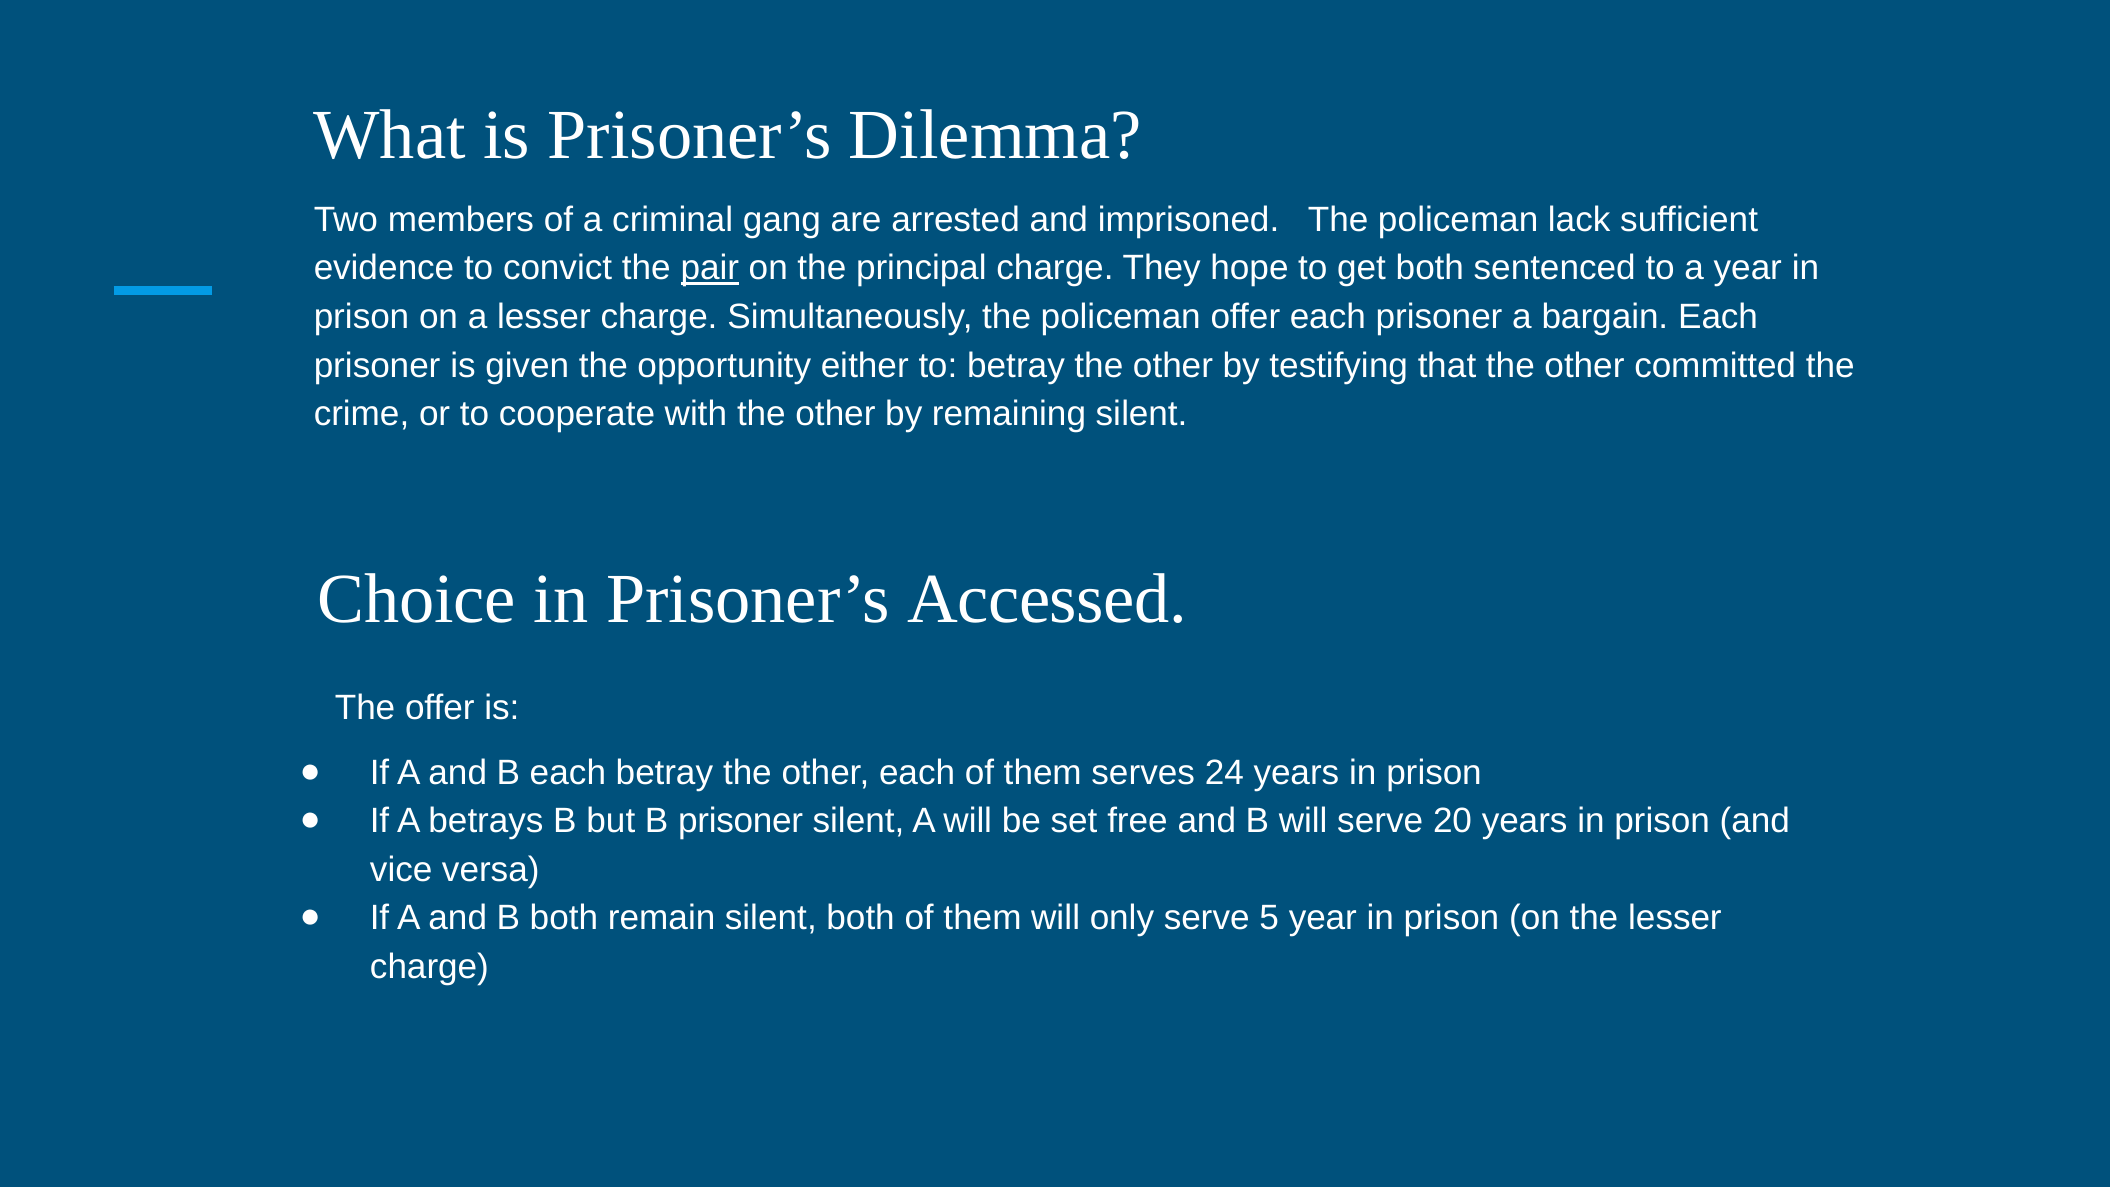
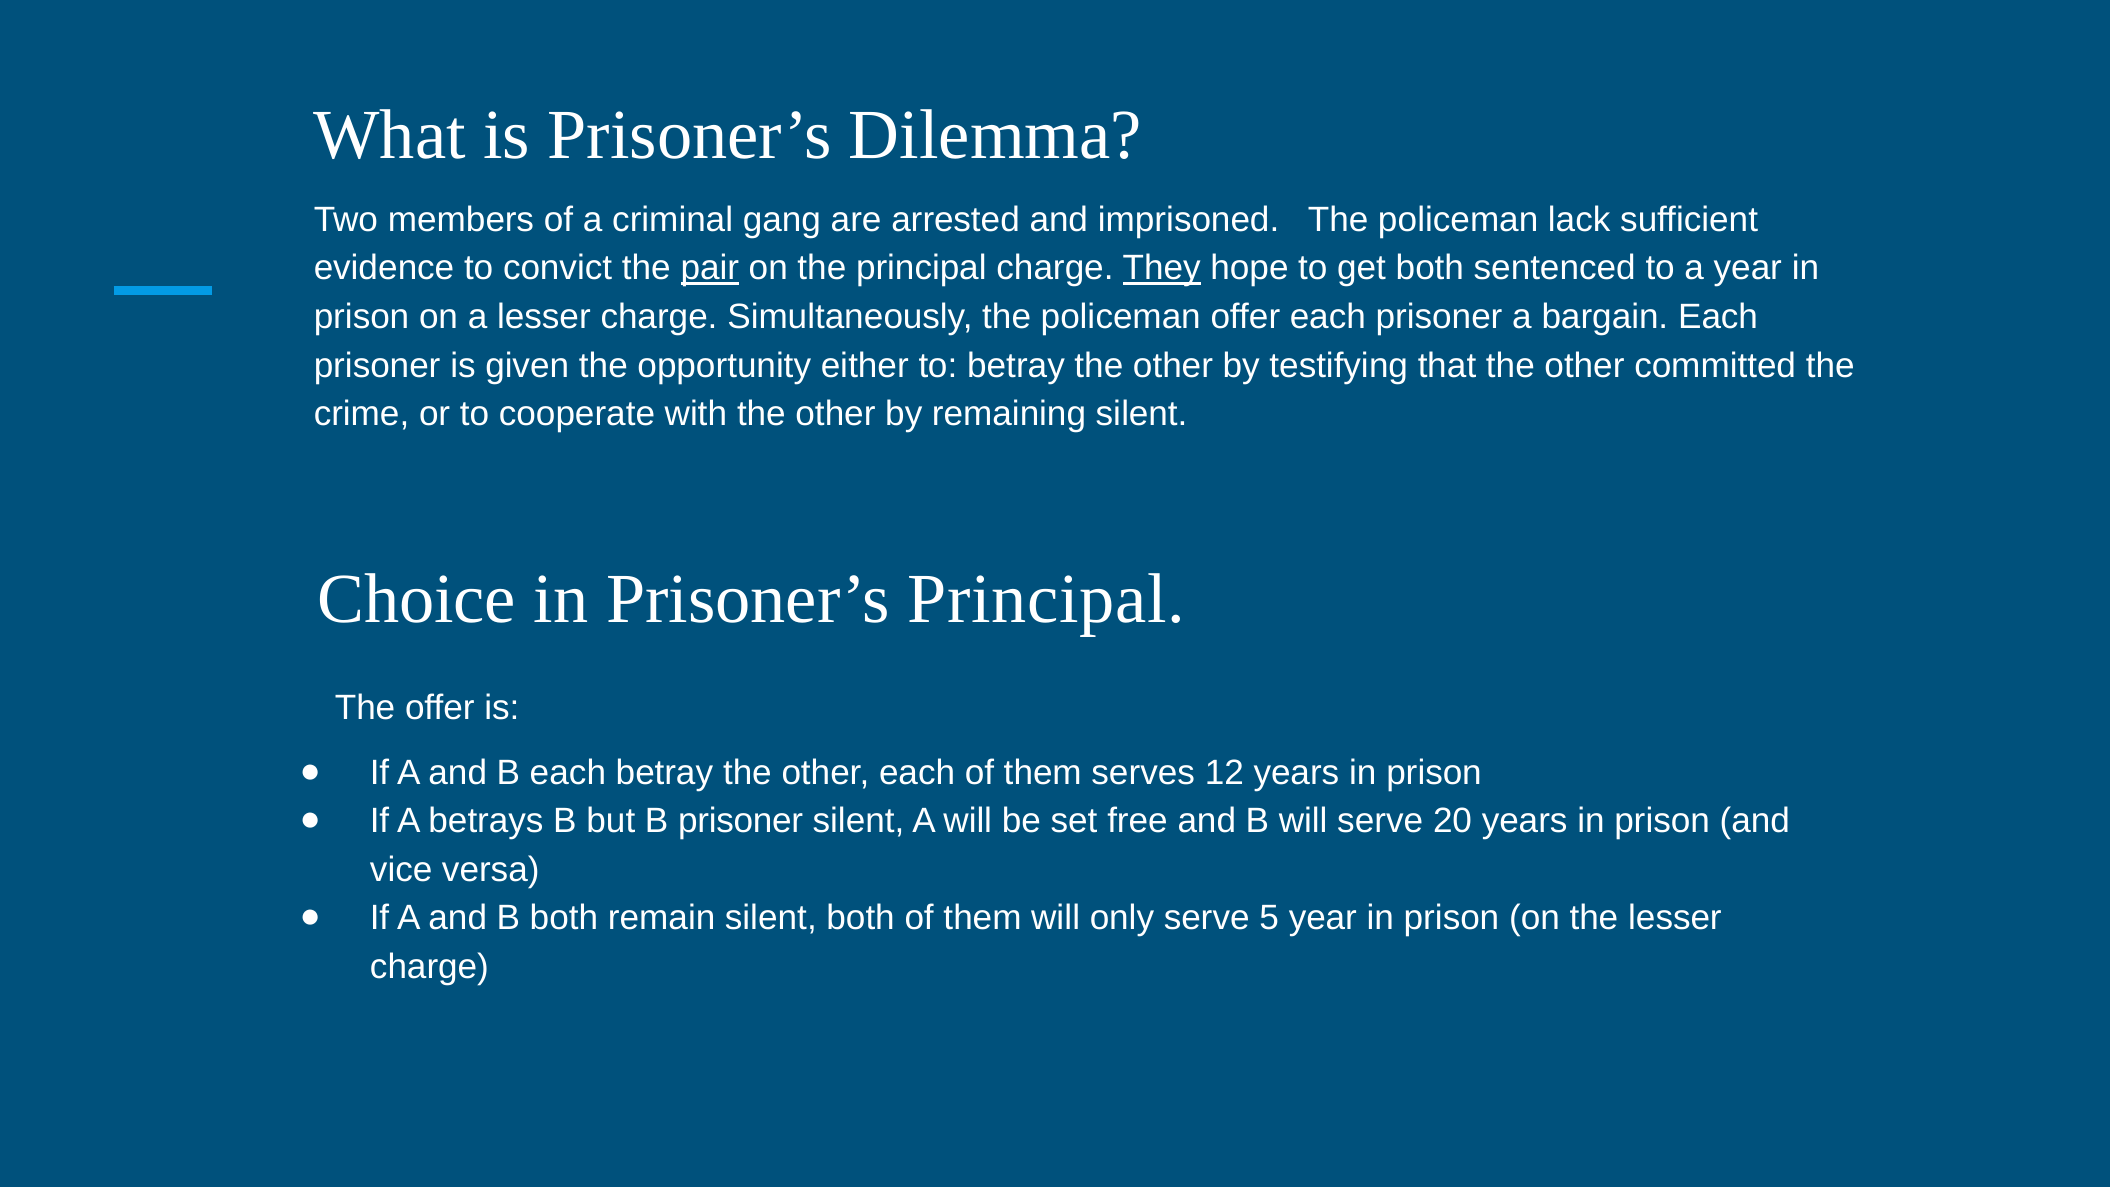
They underline: none -> present (1162, 268)
Prisoner’s Accessed: Accessed -> Principal (1046, 599)
24: 24 -> 12 (1224, 772)
